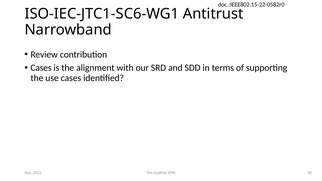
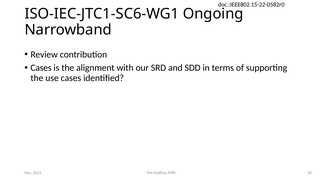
Antitrust: Antitrust -> Ongoing (213, 14)
